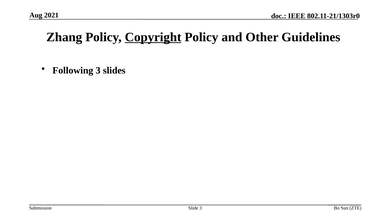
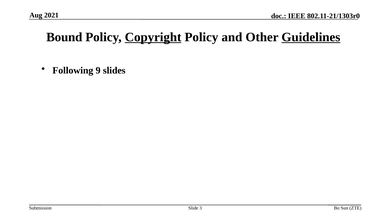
Zhang: Zhang -> Bound (64, 37)
Guidelines underline: none -> present (311, 37)
Following 3: 3 -> 9 (98, 71)
